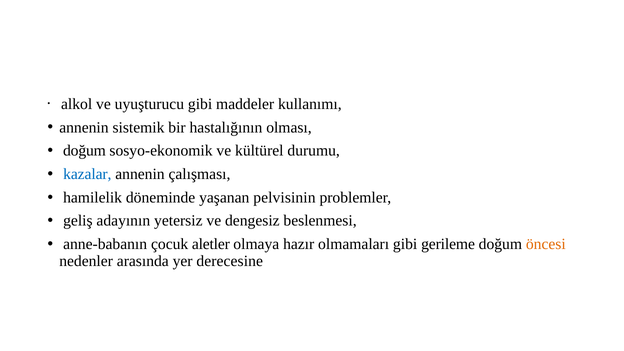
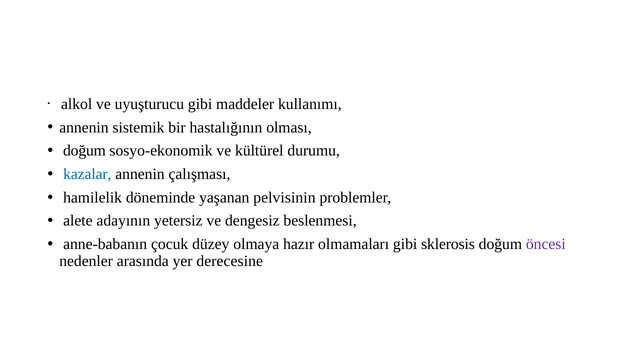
geliş: geliş -> alete (78, 221)
aletler: aletler -> düzey (211, 244)
gerileme: gerileme -> sklerosis (448, 244)
öncesi colour: orange -> purple (546, 244)
